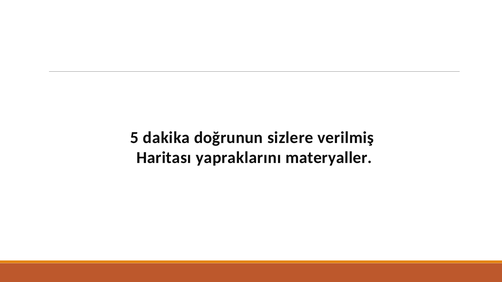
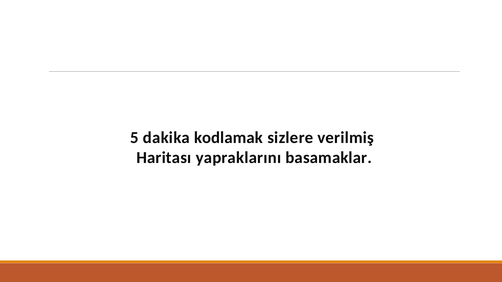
doğrunun: doğrunun -> kodlamak (229, 138)
materyaller: materyaller -> basamaklar (329, 158)
